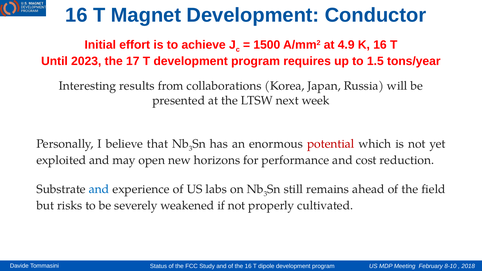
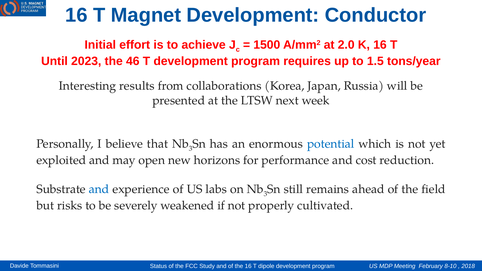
4.9: 4.9 -> 2.0 (346, 45)
17: 17 -> 46 (133, 61)
potential colour: red -> blue (331, 144)
